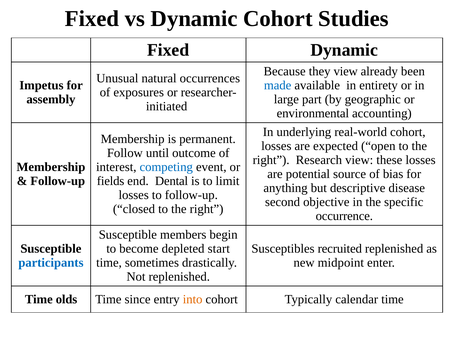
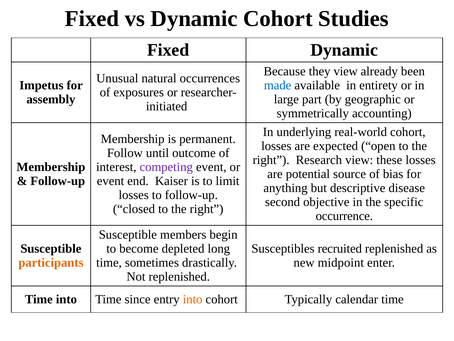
environmental: environmental -> symmetrically (313, 113)
competing colour: blue -> purple (166, 167)
fields: fields -> event (111, 181)
Dental: Dental -> Kaiser (171, 181)
start: start -> long (219, 248)
participants colour: blue -> orange (51, 262)
Time olds: olds -> into (66, 299)
